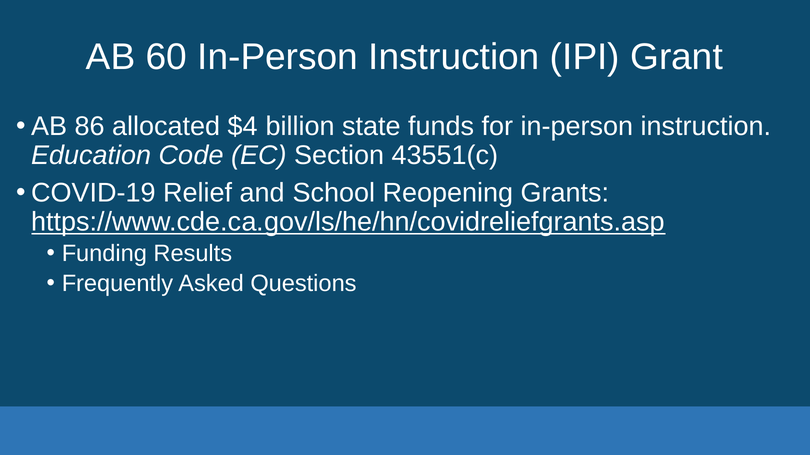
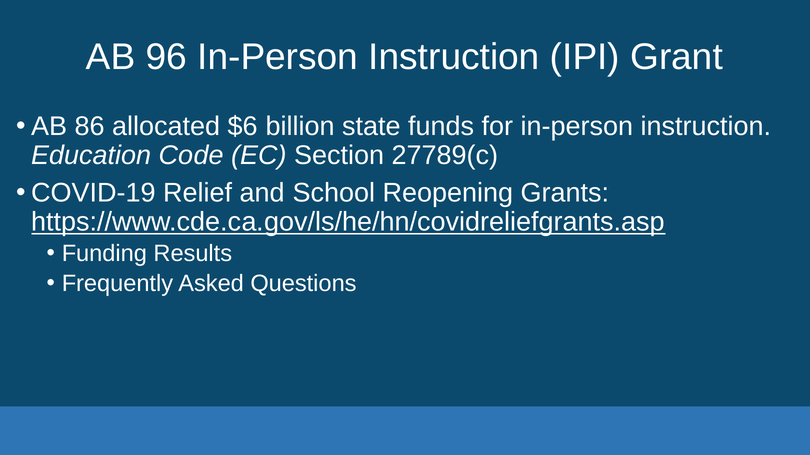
60: 60 -> 96 (166, 57)
$4: $4 -> $6 (243, 126)
43551(c: 43551(c -> 27789(c (445, 155)
